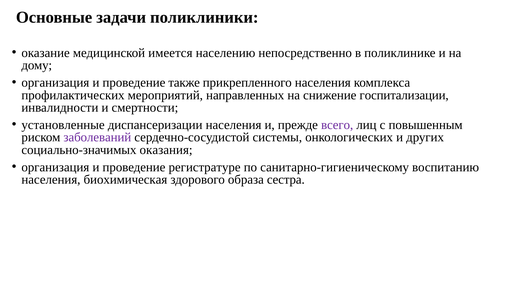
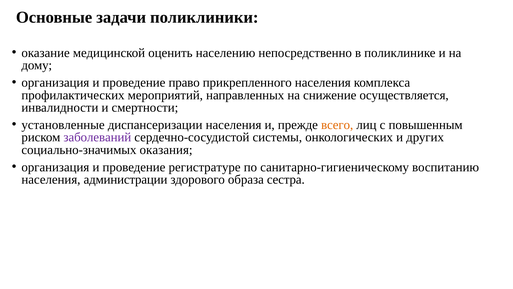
имеется: имеется -> оценить (170, 53)
также: также -> право (184, 82)
госпитализации: госпитализации -> осуществляется (404, 95)
всего colour: purple -> orange (337, 125)
биохимическая: биохимическая -> администрации (126, 179)
